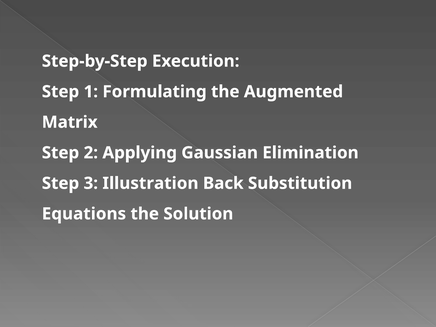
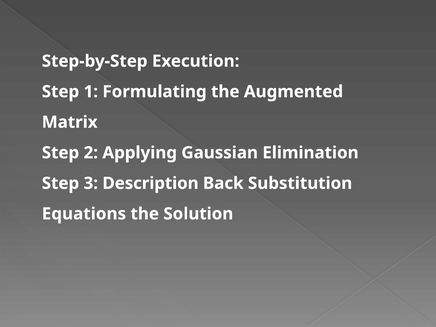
Illustration: Illustration -> Description (151, 183)
